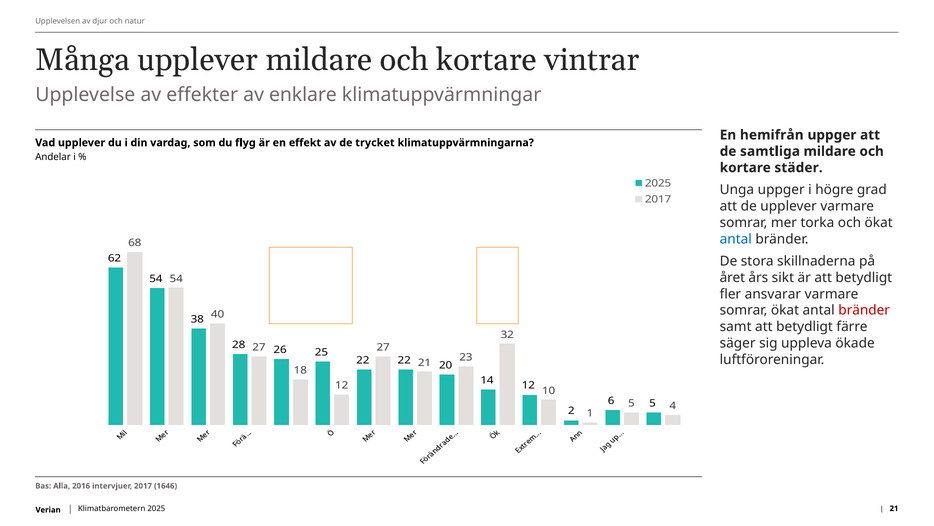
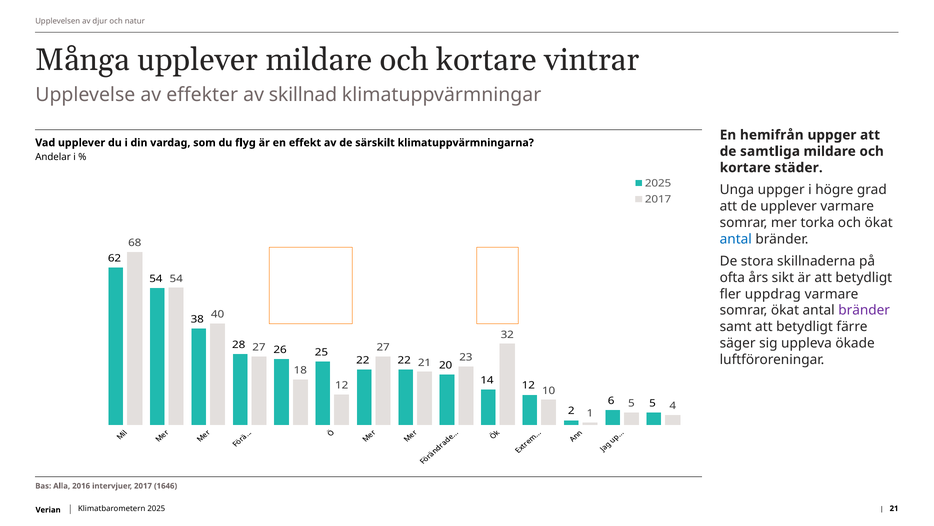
enklare: enklare -> skillnad (303, 95)
trycket: trycket -> särskilt (375, 143)
året: året -> ofta (732, 277)
ansvarar: ansvarar -> uppdrag (773, 294)
bränder colour: red -> purple (864, 310)
